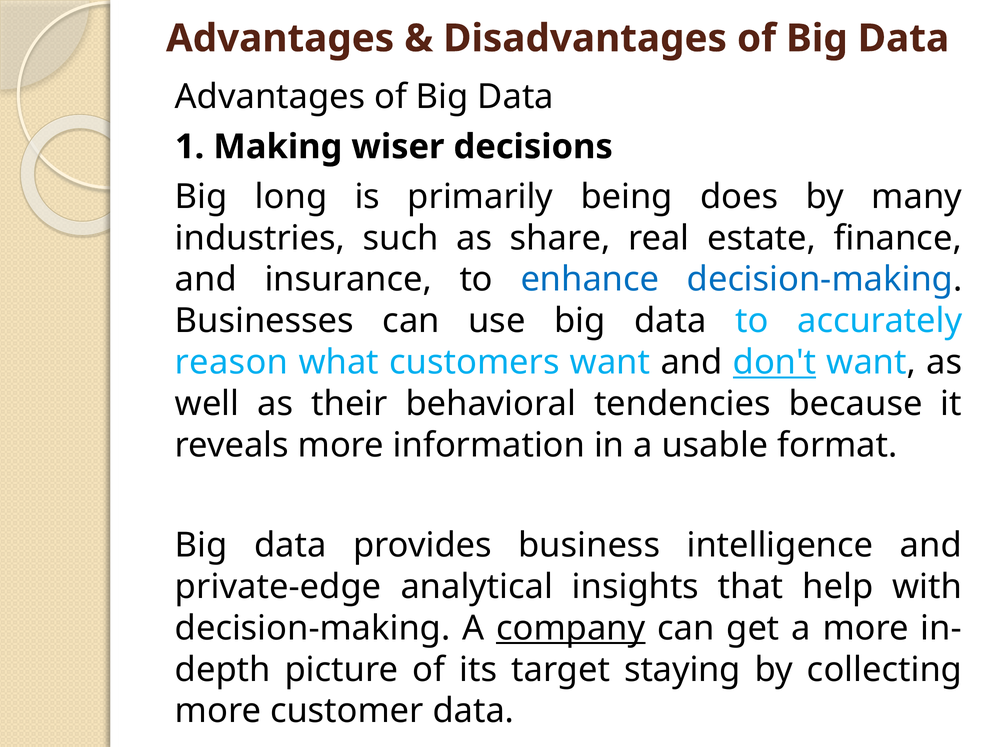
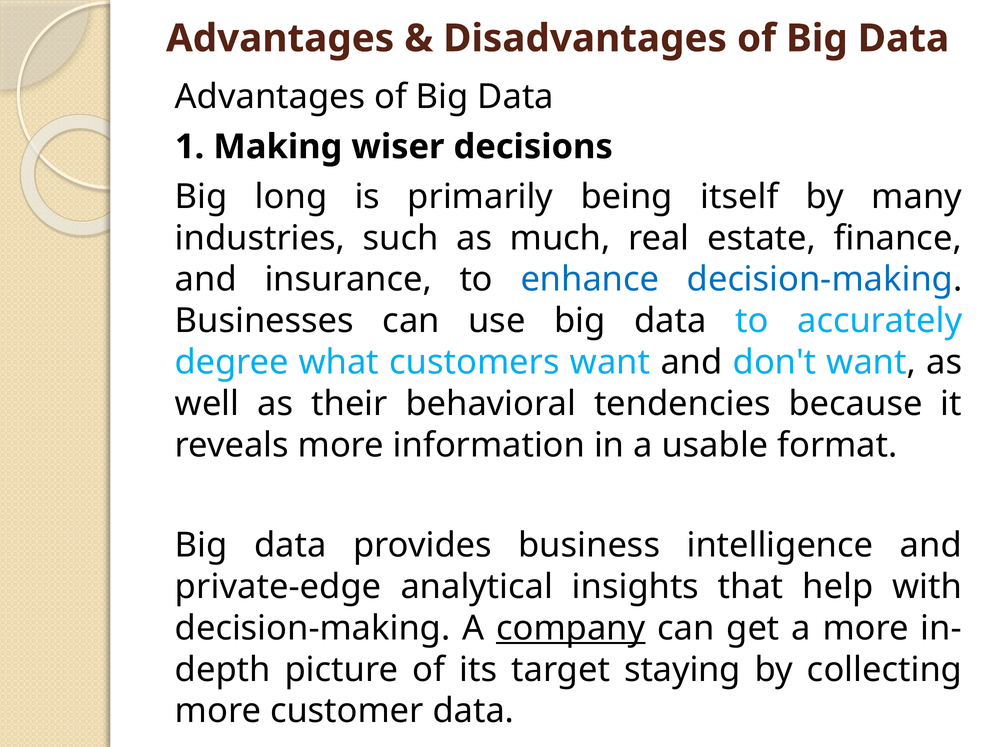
does: does -> itself (739, 196)
share: share -> much (560, 238)
reason: reason -> degree (232, 362)
don't underline: present -> none (775, 362)
